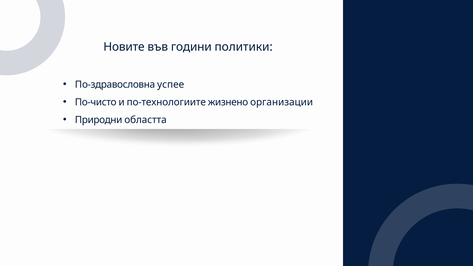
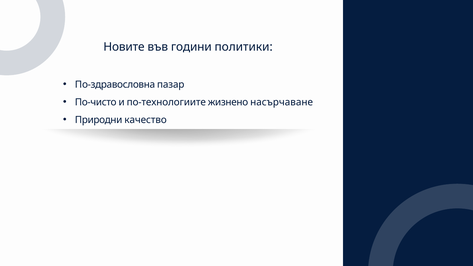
успее: успее -> пазар (171, 84)
организации: организации -> насърчаване (282, 102)
областта: областта -> качество (146, 120)
